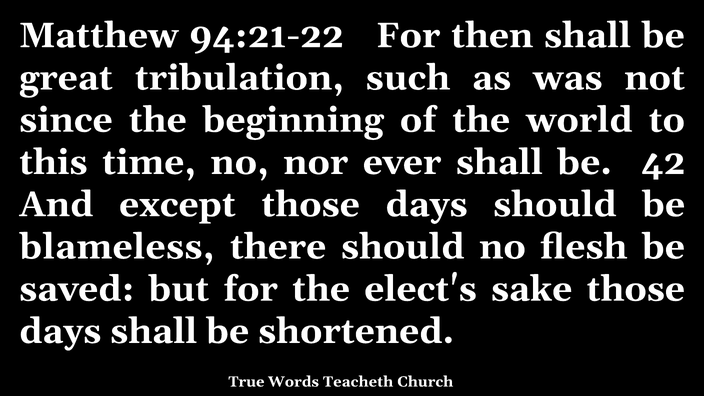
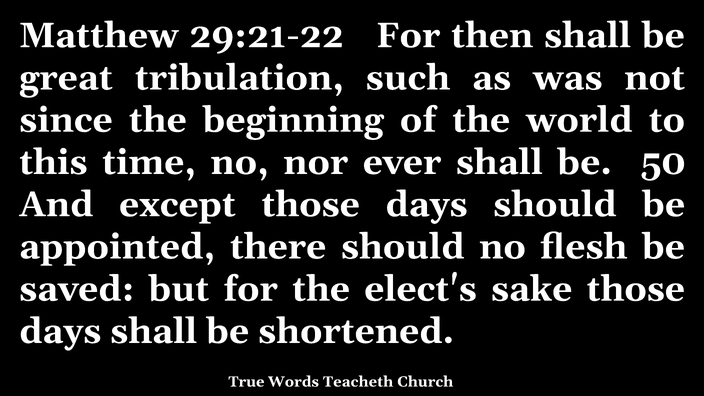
94:21-22: 94:21-22 -> 29:21-22 (266, 36)
42: 42 -> 50 (663, 162)
blameless: blameless -> appointed (117, 247)
